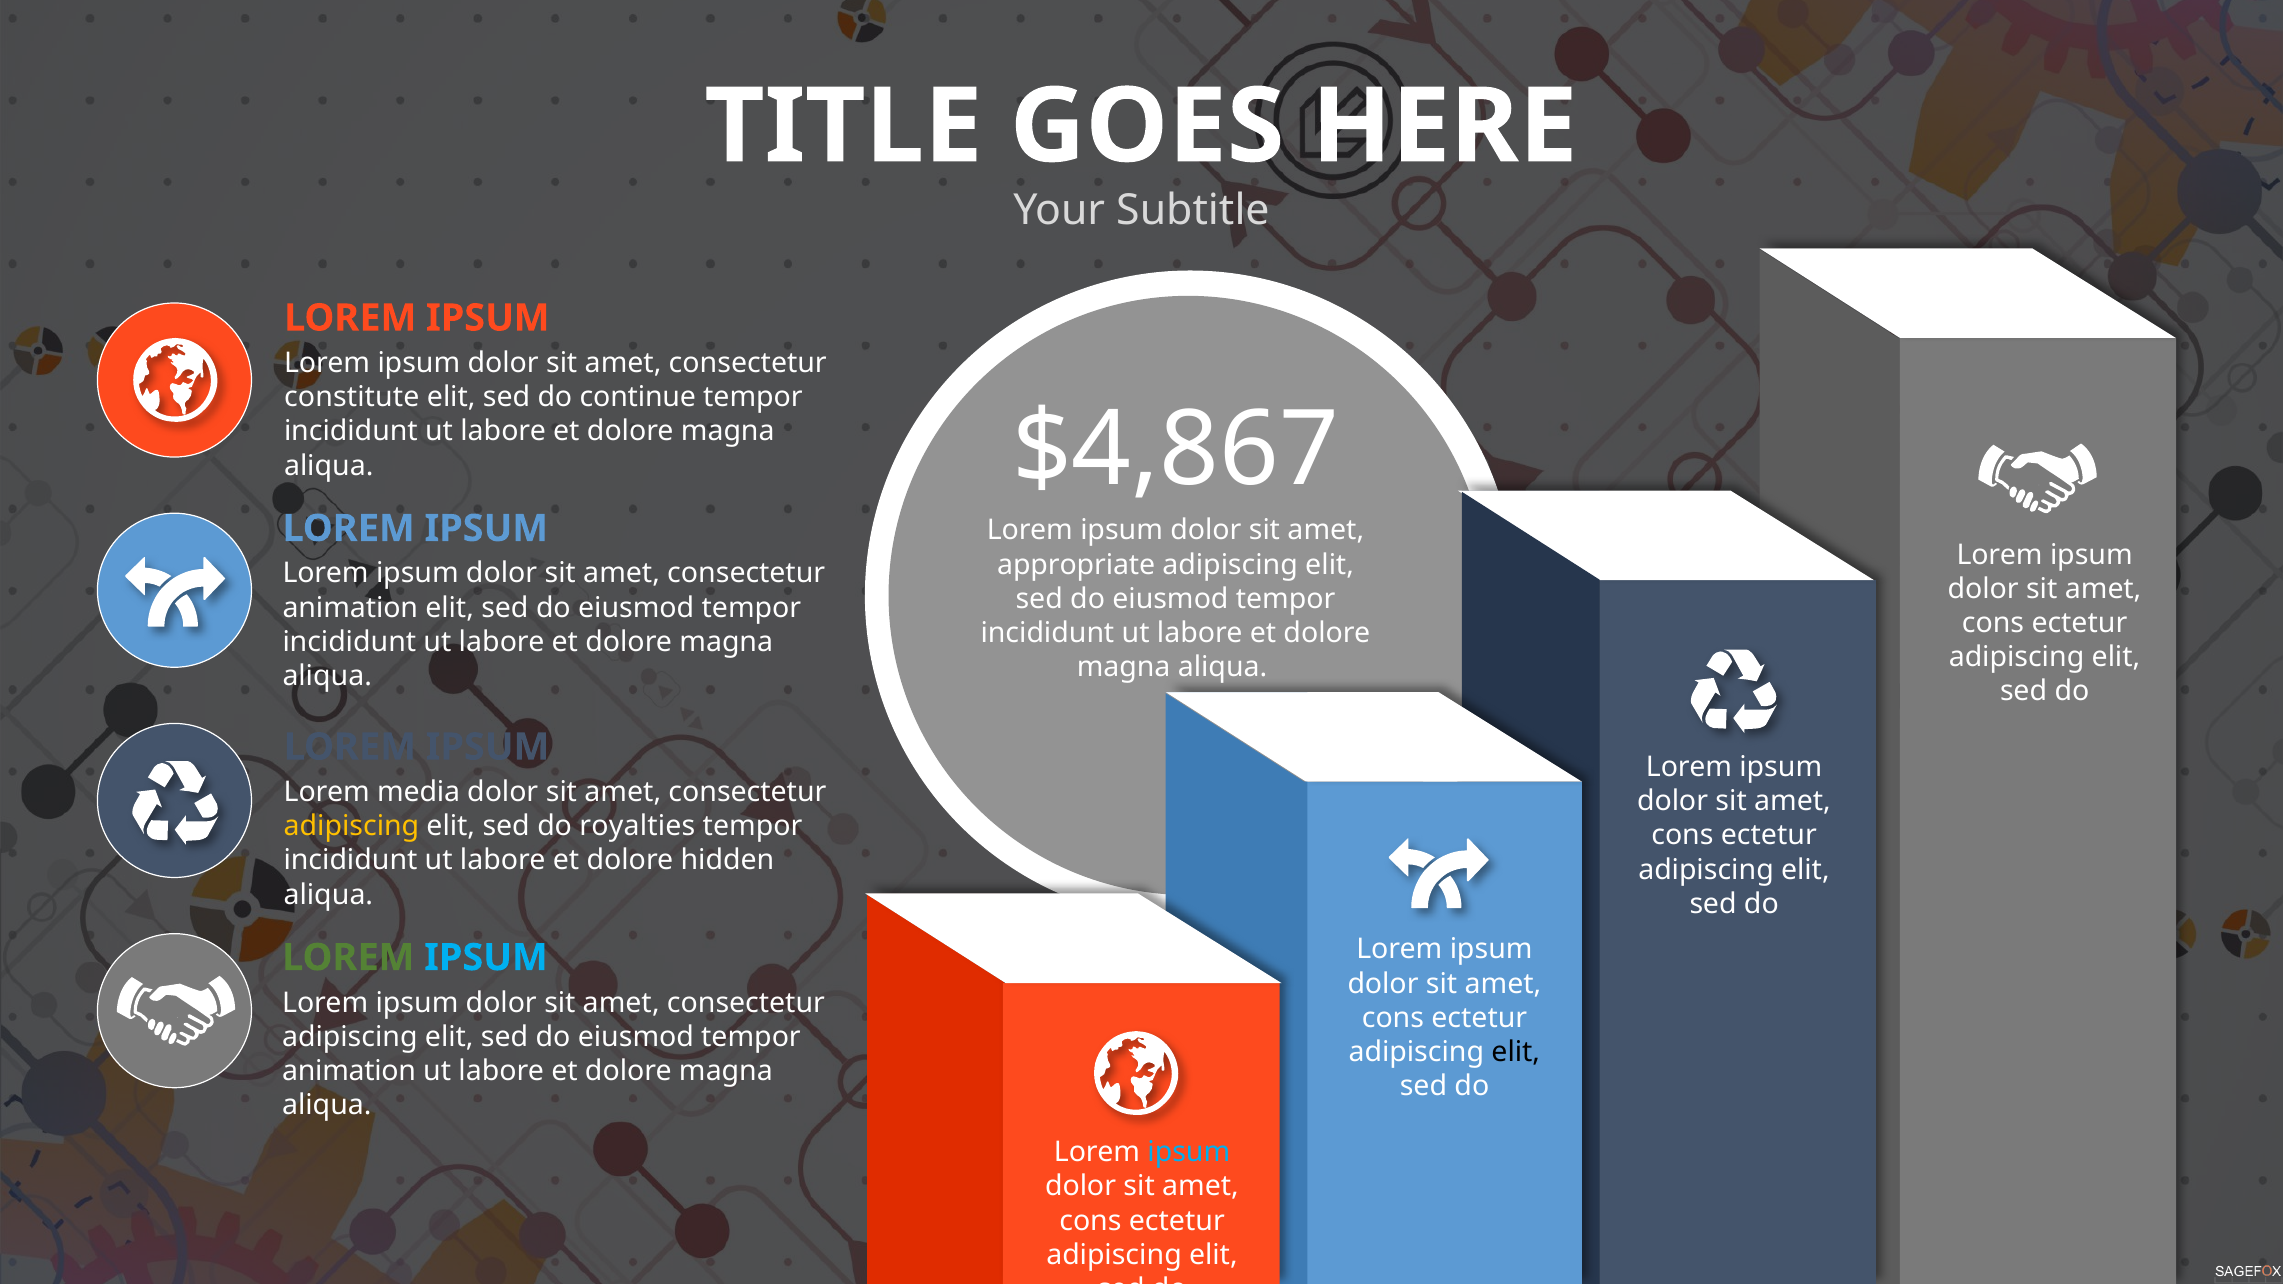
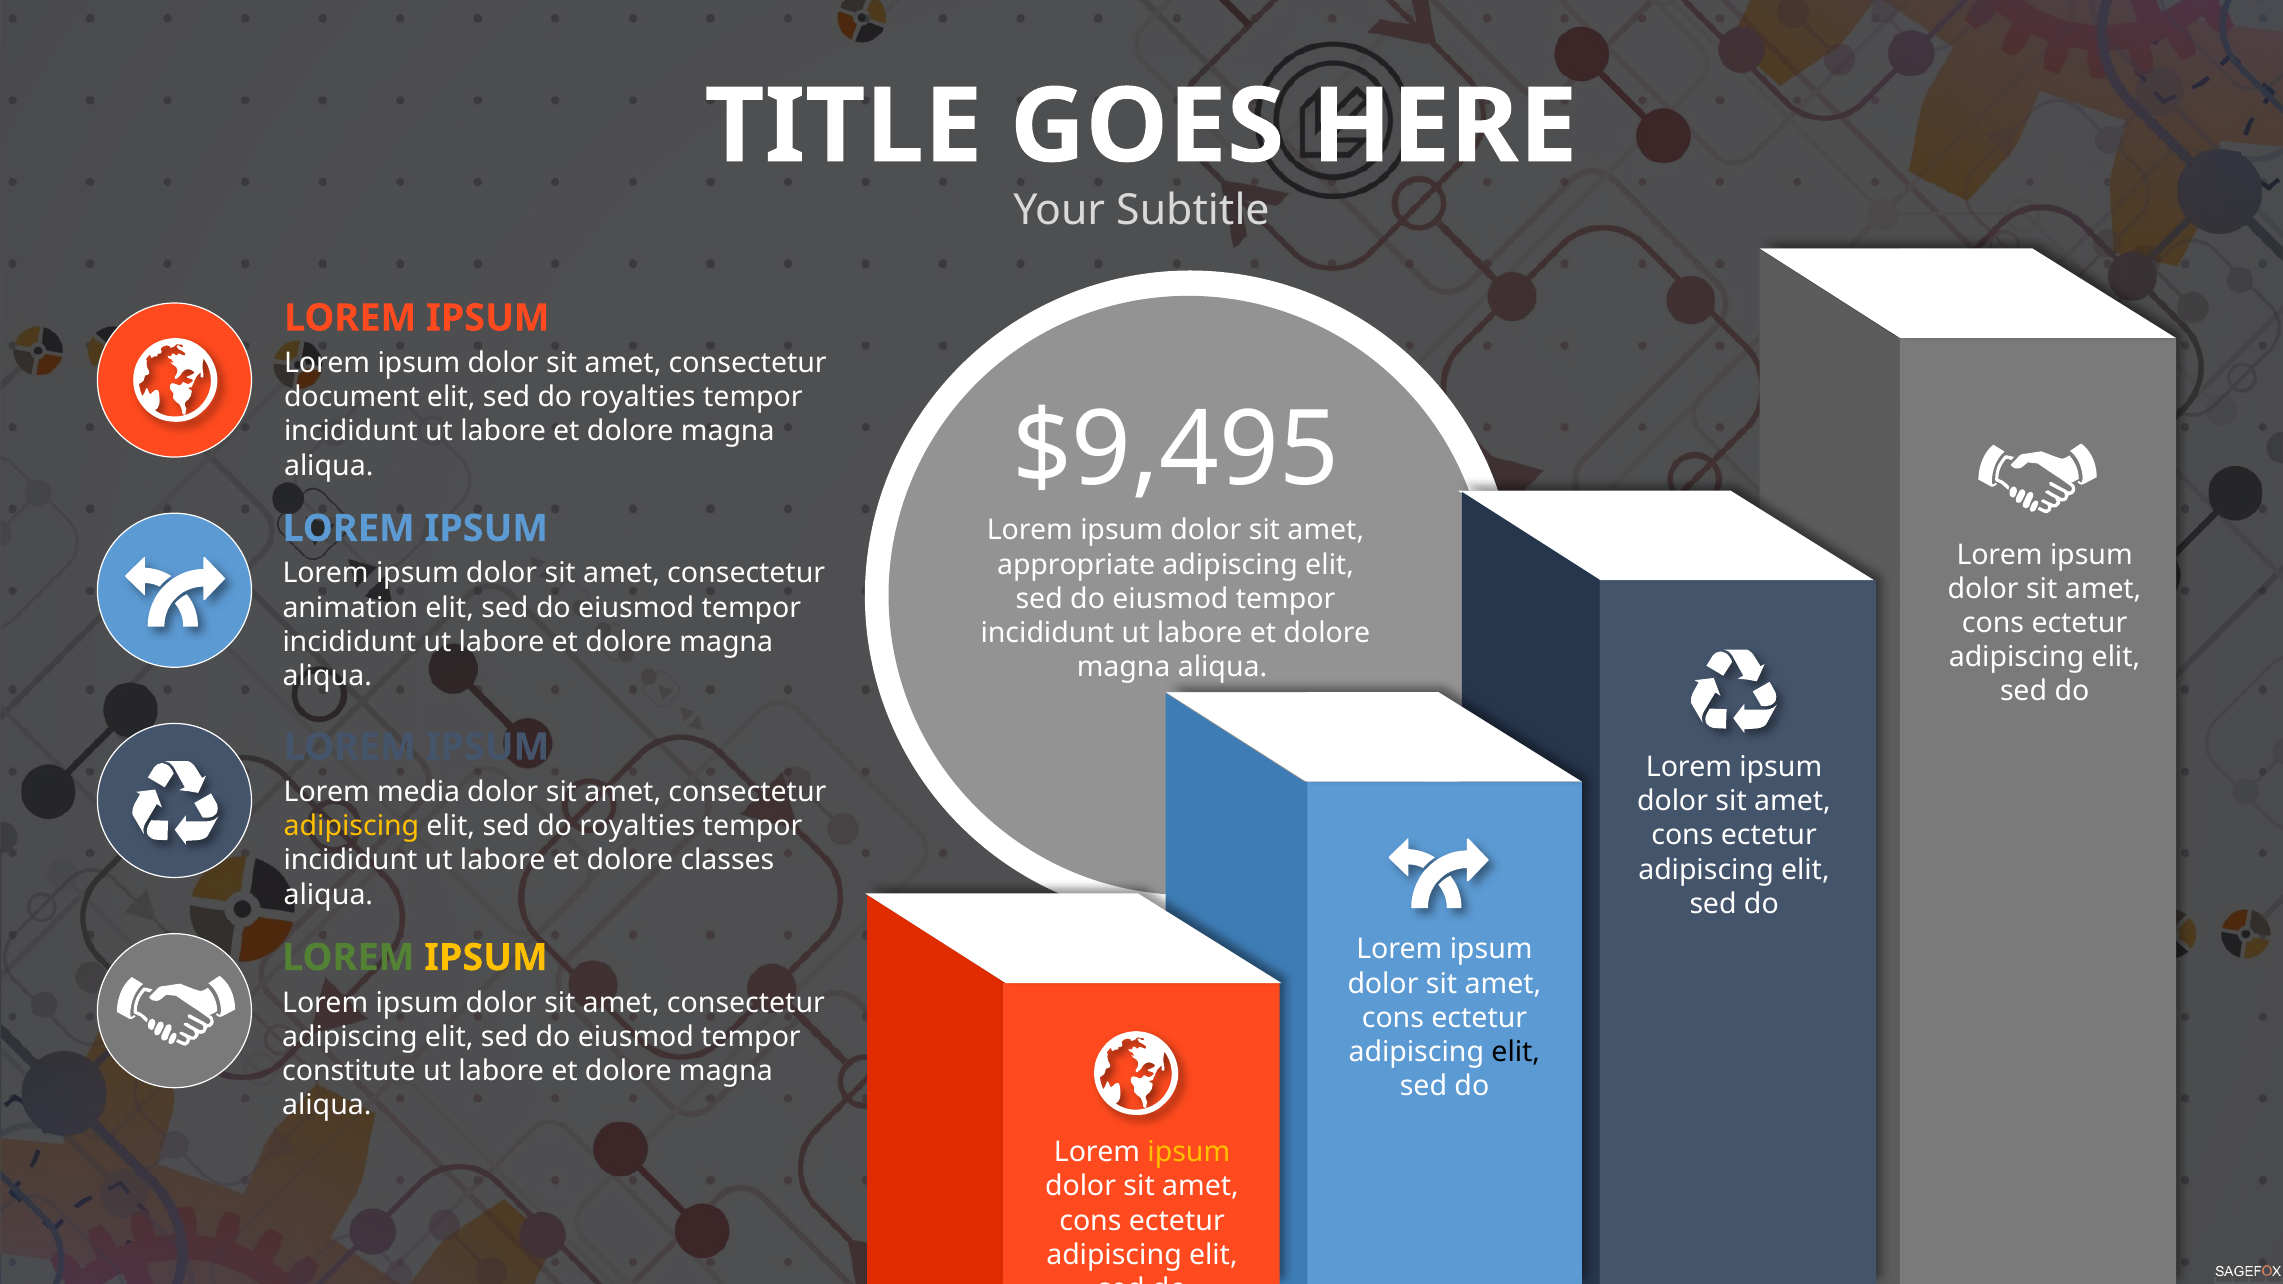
constitute: constitute -> document (352, 397)
continue: continue -> royalties (638, 397)
$4,867: $4,867 -> $9,495 (1176, 450)
hidden: hidden -> classes (727, 861)
IPSUM colour: light blue -> yellow (486, 958)
animation: animation -> constitute (349, 1071)
ipsum colour: light blue -> yellow (1189, 1152)
